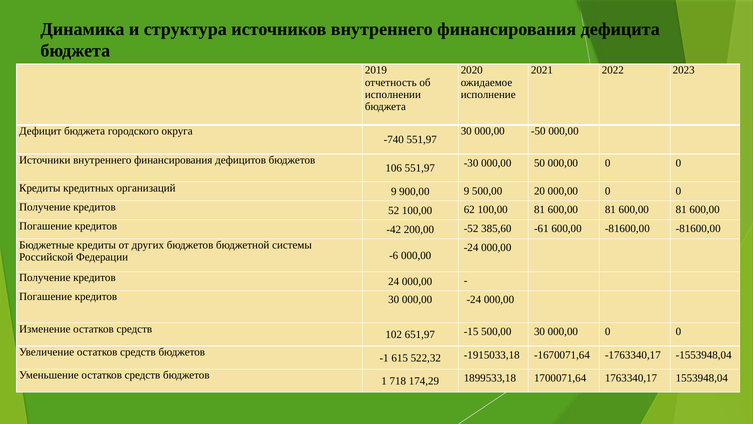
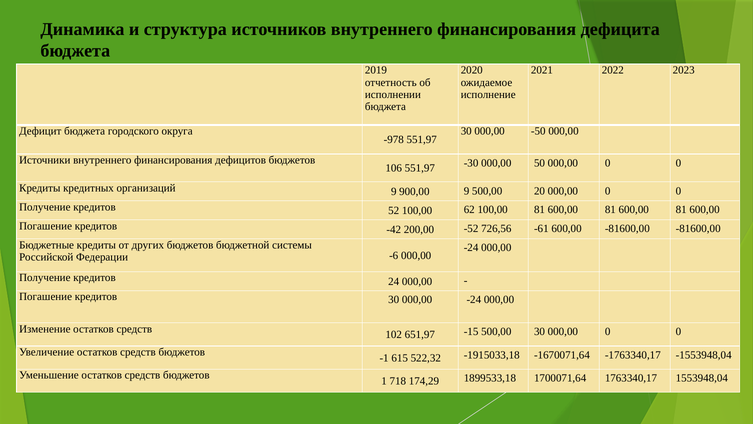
-740: -740 -> -978 (394, 140)
385,60: 385,60 -> 726,56 (496, 229)
